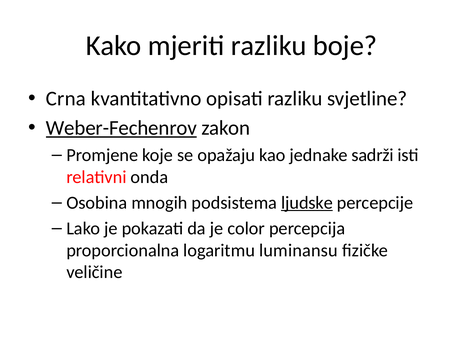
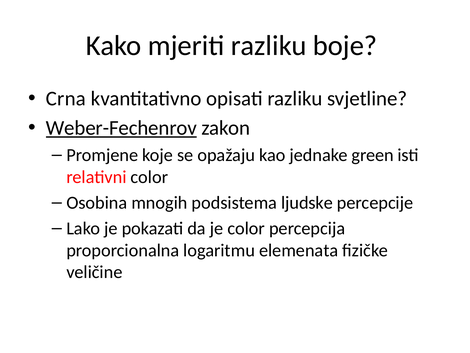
sadrži: sadrži -> green (373, 155)
relativni onda: onda -> color (149, 177)
ljudske underline: present -> none (307, 202)
luminansu: luminansu -> elemenata (299, 250)
